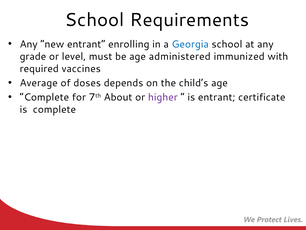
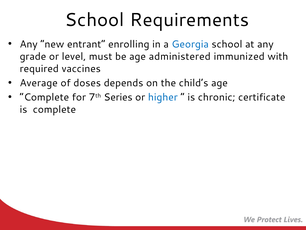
About: About -> Series (118, 97)
higher colour: purple -> blue (163, 97)
is entrant: entrant -> chronic (217, 97)
